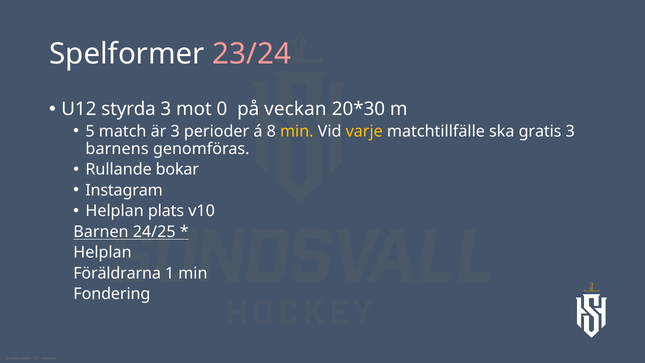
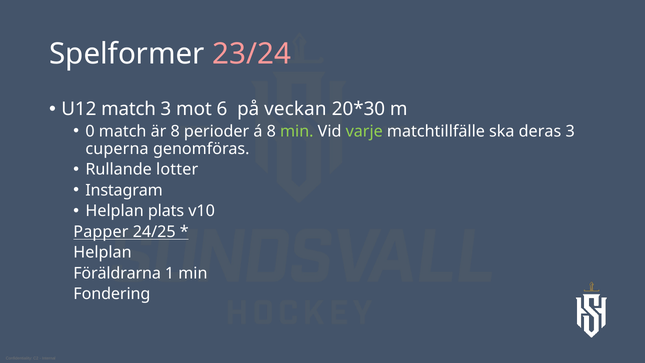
U12 styrda: styrda -> match (129, 109)
0: 0 -> 6 (222, 109)
5: 5 -> 0 (90, 131)
är 3: 3 -> 8 (175, 131)
min colour: yellow -> light green (297, 131)
varje colour: yellow -> light green (364, 131)
gratis: gratis -> deras (540, 131)
barnens: barnens -> cuperna (117, 149)
bokar: bokar -> lotter (177, 169)
Barnen: Barnen -> Papper (101, 232)
